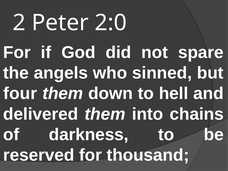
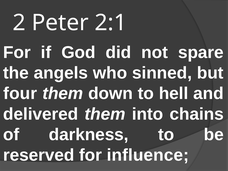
2:0: 2:0 -> 2:1 (111, 23)
thousand: thousand -> influence (148, 155)
